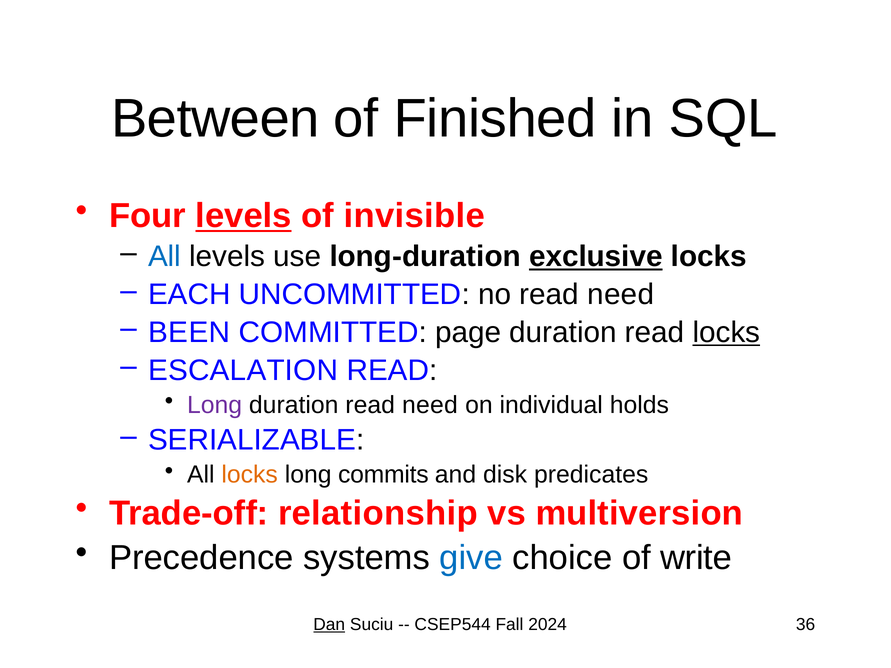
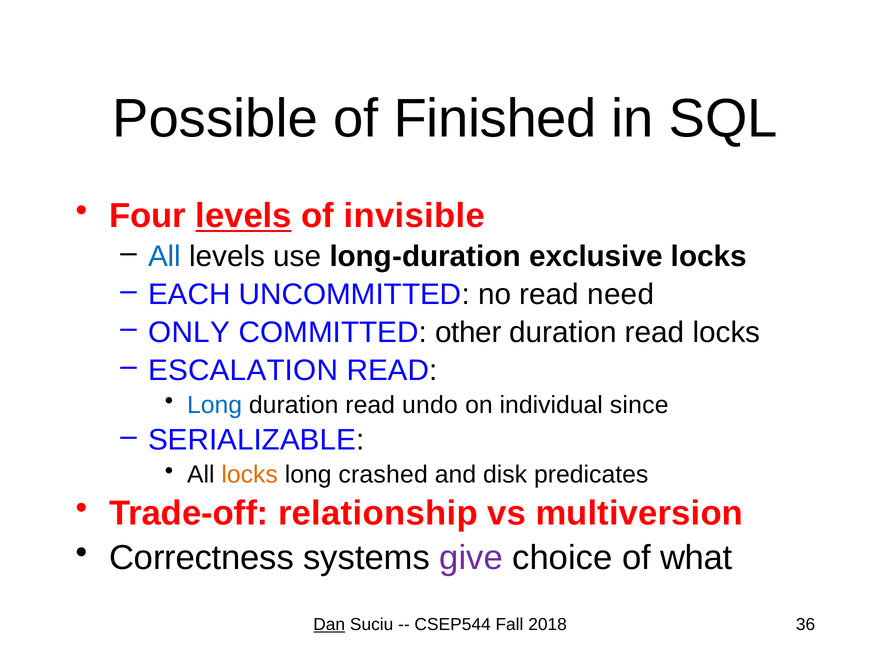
Between: Between -> Possible (215, 119)
exclusive underline: present -> none (596, 257)
BEEN: BEEN -> ONLY (189, 333)
page: page -> other (468, 333)
locks underline: present -> none (726, 333)
Long colour: purple -> blue (215, 405)
duration read need: need -> undo (430, 405)
holds: holds -> since (639, 405)
commits: commits -> crashed (383, 475)
Precedence: Precedence -> Correctness (202, 558)
give colour: blue -> purple (471, 558)
write: write -> what (696, 558)
2024: 2024 -> 2018 (548, 625)
